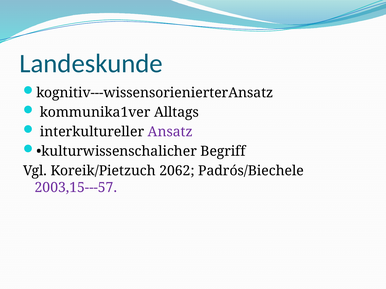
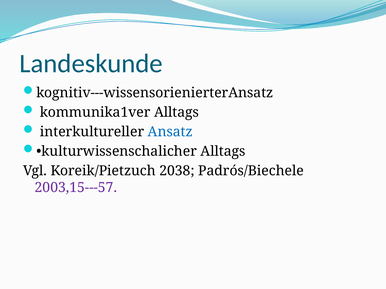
Ansatz colour: purple -> blue (170, 132)
kulturwissenschalicher Begriff: Begriff -> Alltags (223, 152)
2062: 2062 -> 2038 (177, 171)
